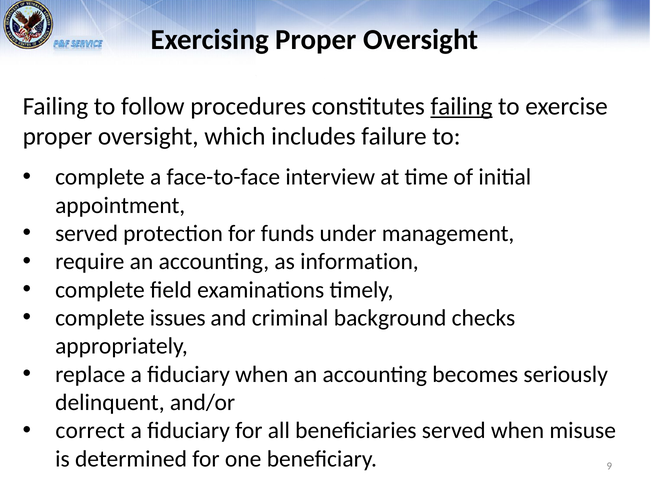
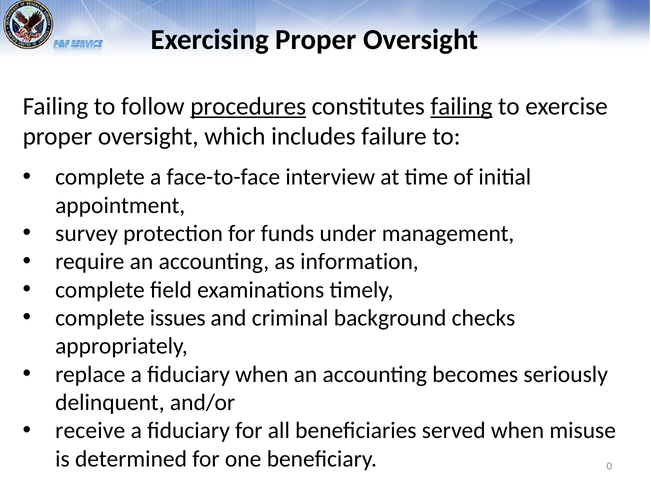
procedures underline: none -> present (248, 106)
served: served -> survey (87, 234)
correct: correct -> receive (90, 431)
9: 9 -> 0 (609, 466)
